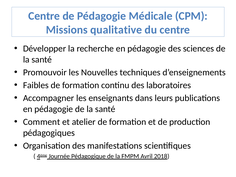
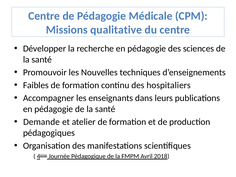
laboratoires: laboratoires -> hospitaliers (169, 85)
Comment: Comment -> Demande (42, 122)
